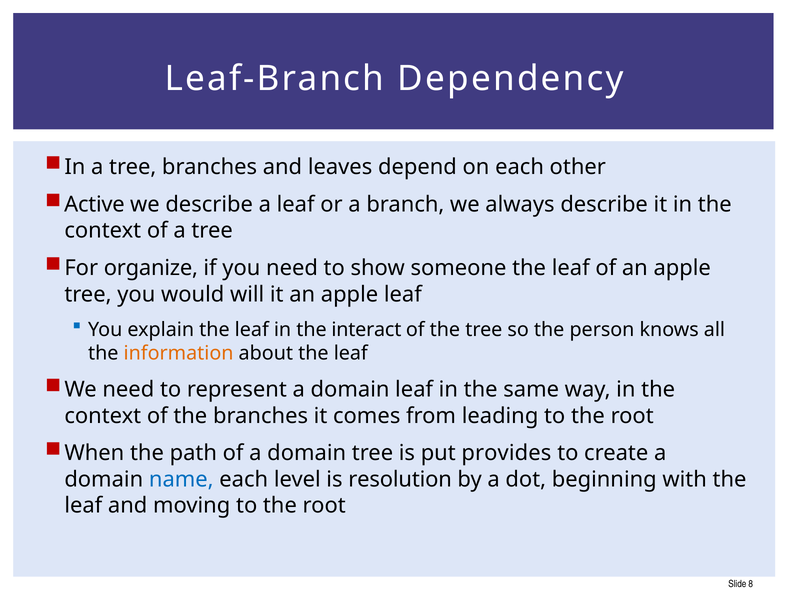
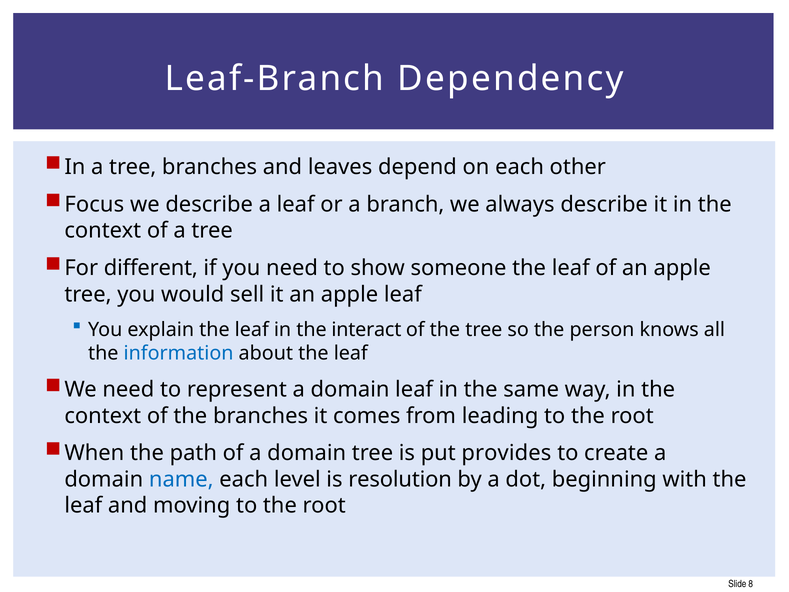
Active: Active -> Focus (94, 204)
organize: organize -> different (151, 268)
will: will -> sell (247, 294)
information colour: orange -> blue (179, 353)
